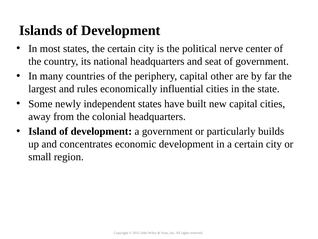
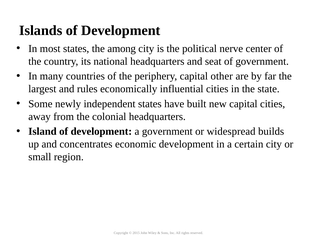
the certain: certain -> among (122, 48)
particularly: particularly -> widespread (231, 131)
